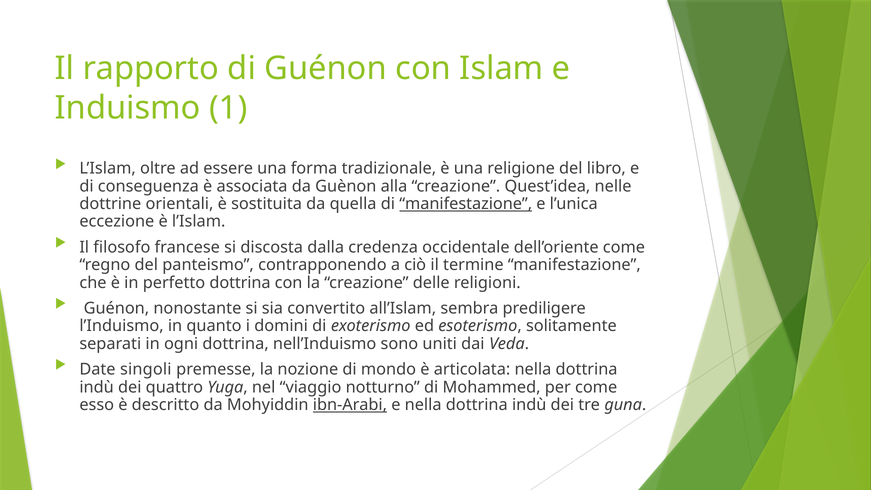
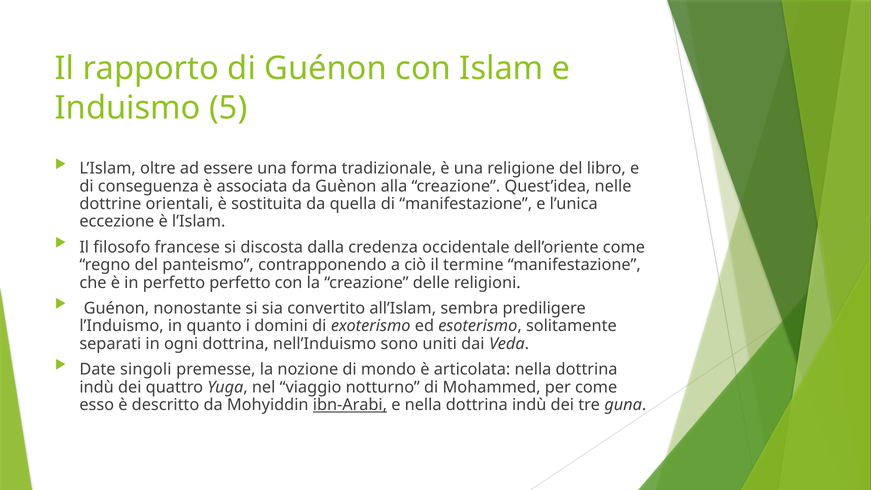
1: 1 -> 5 (228, 108)
manifestazione underline: present -> none (466, 204)
perfetto dottrina: dottrina -> perfetto (240, 283)
